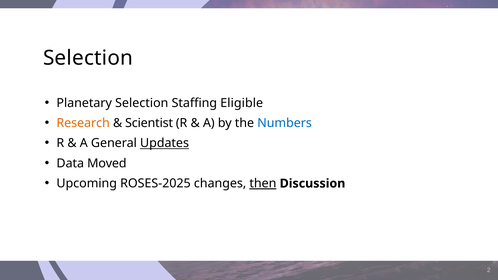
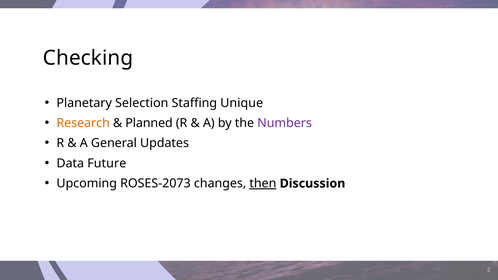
Selection: Selection -> Checking (88, 58)
Eligible: Eligible -> Unique (242, 103)
Scientist: Scientist -> Planned (149, 123)
Numbers colour: blue -> purple (285, 123)
Updates underline: present -> none (165, 143)
Moved: Moved -> Future (107, 163)
ROSES-2025: ROSES-2025 -> ROSES-2073 (155, 184)
